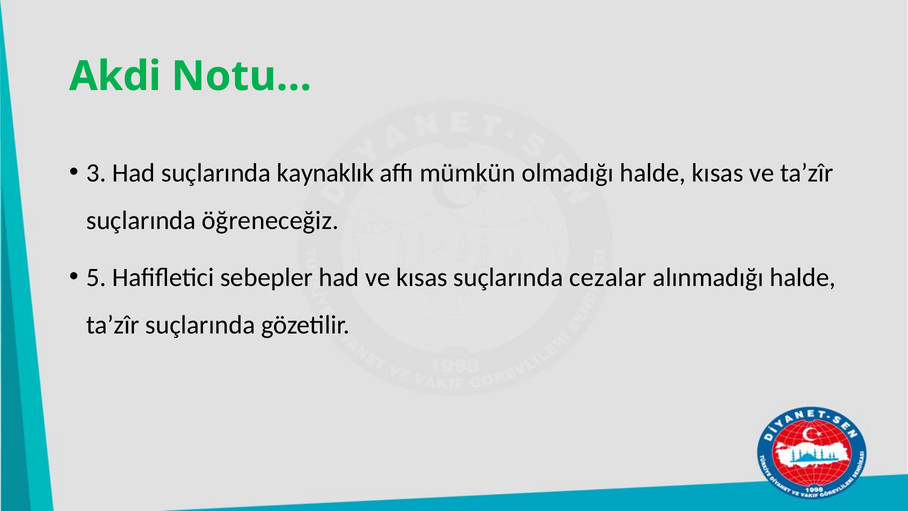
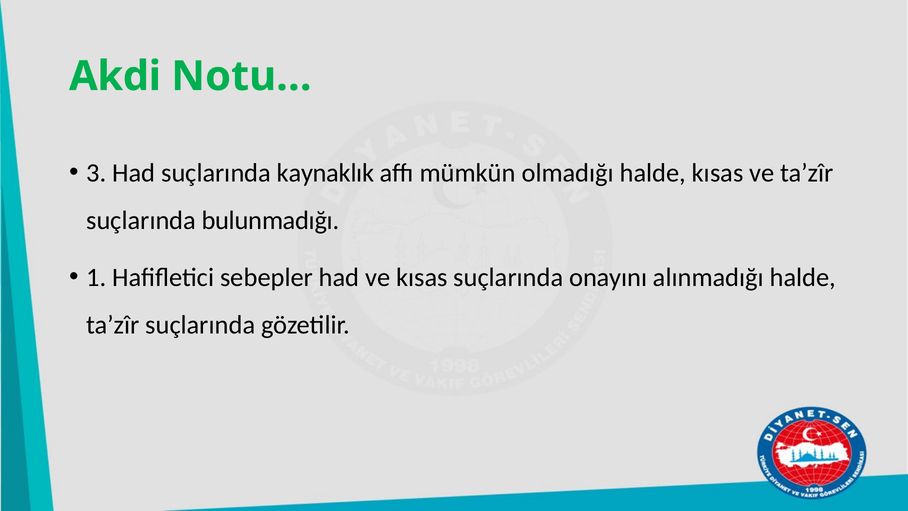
öğreneceğiz: öğreneceğiz -> bulunmadığı (271, 220)
5: 5 -> 1 (96, 277)
cezalar: cezalar -> onayını (608, 277)
